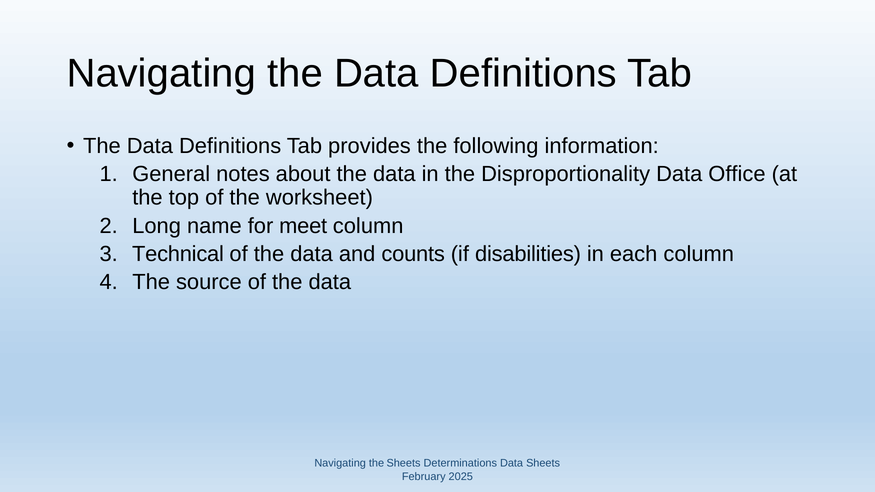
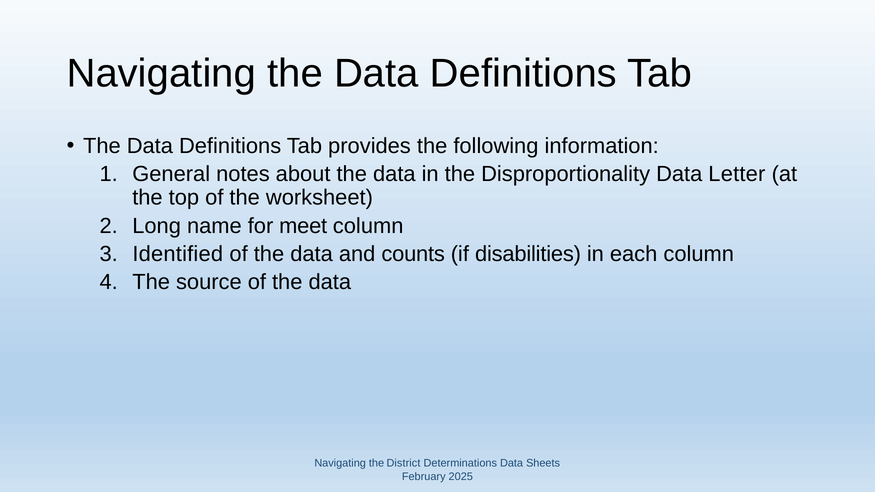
Office: Office -> Letter (737, 174)
Technical: Technical -> Identified (178, 254)
the Sheets: Sheets -> District (403, 463)
